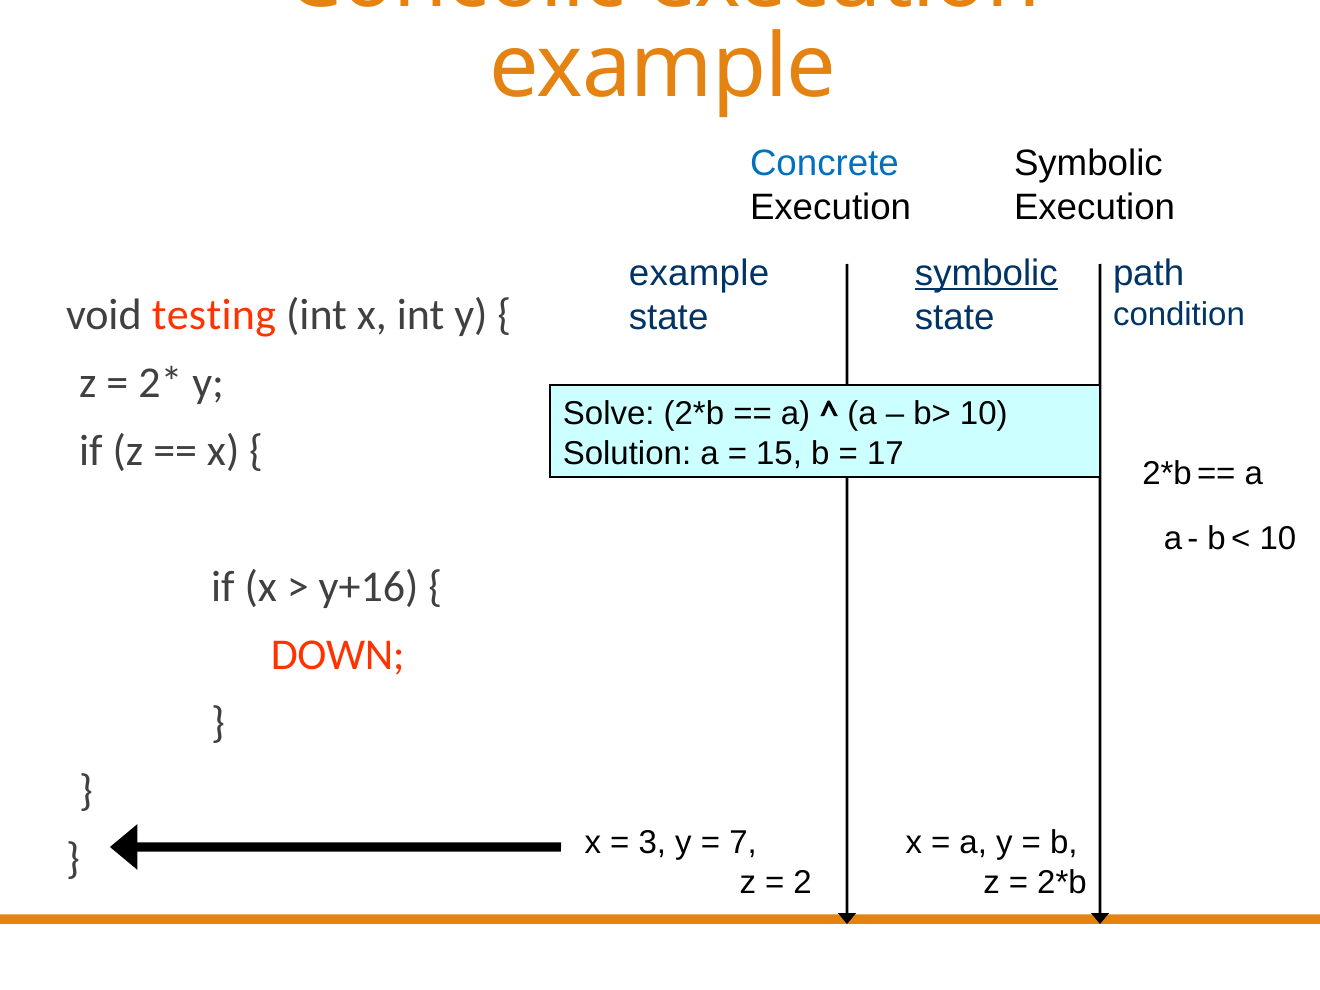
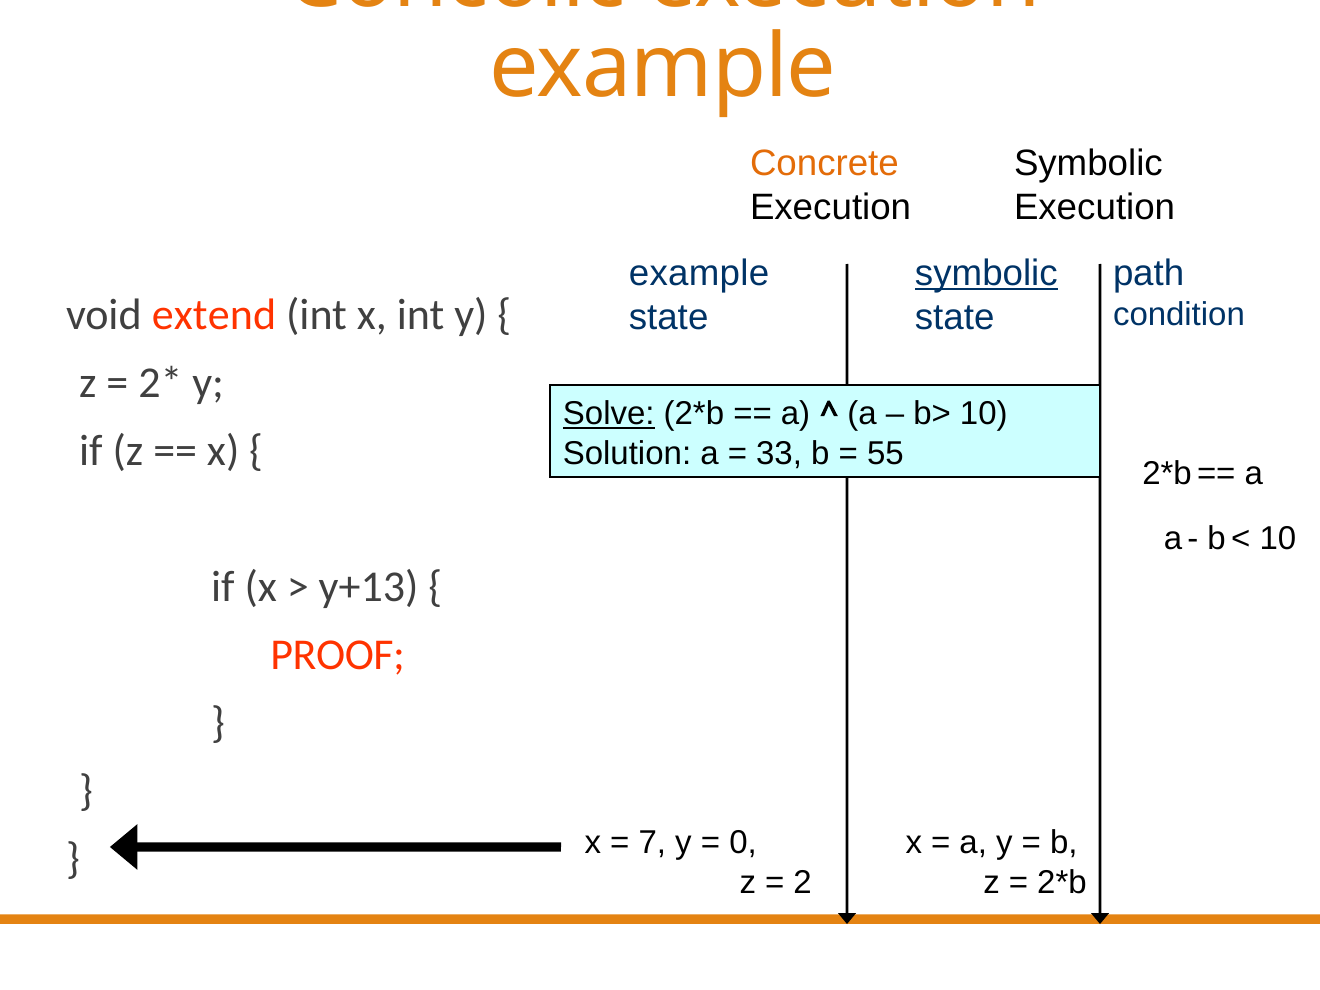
Concrete colour: blue -> orange (824, 163)
testing: testing -> extend (214, 315)
Solve underline: none -> present (609, 414)
15: 15 -> 33 (779, 453)
17: 17 -> 55 (885, 453)
y+16: y+16 -> y+13 (369, 587)
DOWN: DOWN -> PROOF (338, 655)
3: 3 -> 7 (652, 843)
7: 7 -> 0 (743, 843)
